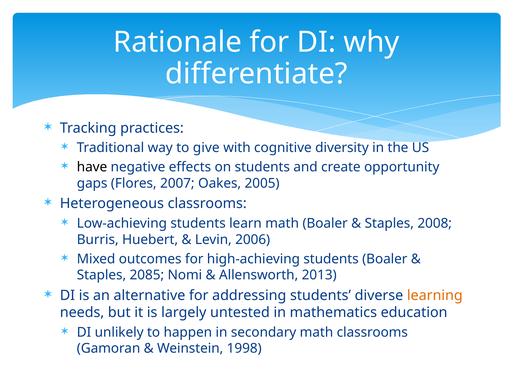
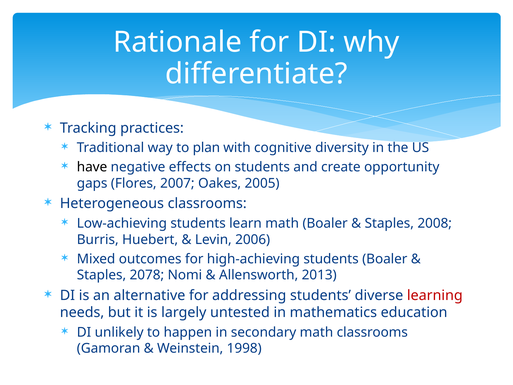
give: give -> plan (206, 148)
2085: 2085 -> 2078 (147, 275)
learning colour: orange -> red (435, 295)
